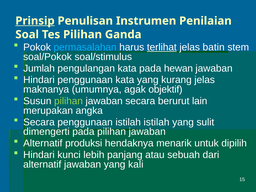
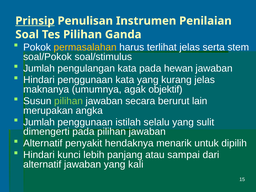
permasalahan colour: light blue -> yellow (85, 47)
terlihat underline: present -> none (162, 47)
batin: batin -> serta (214, 47)
Secara: Secara -> Jumlah (39, 122)
istilah istilah: istilah -> selalu (157, 122)
produksi: produksi -> penyakit (84, 143)
sebuah: sebuah -> sampai (184, 155)
